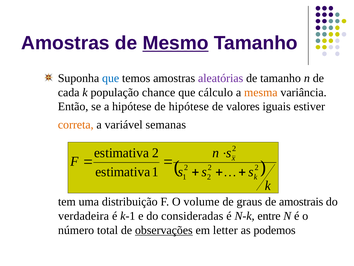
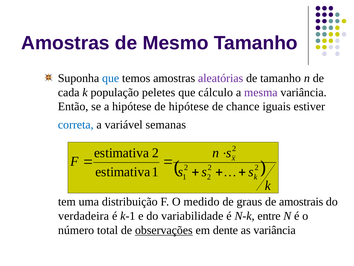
Mesmo underline: present -> none (176, 43)
chance: chance -> peletes (159, 92)
mesma colour: orange -> purple (261, 92)
valores: valores -> chance (243, 106)
correta colour: orange -> blue (76, 124)
volume: volume -> medido (202, 201)
consideradas: consideradas -> variabilidade (192, 216)
letter: letter -> dente (225, 230)
as podemos: podemos -> variância (275, 230)
